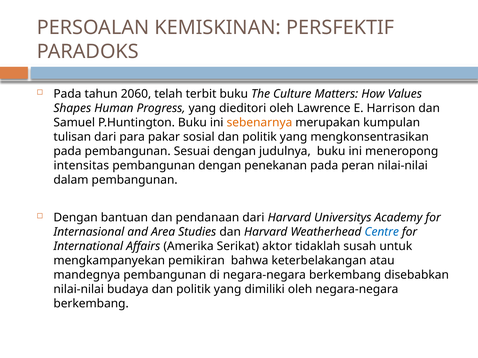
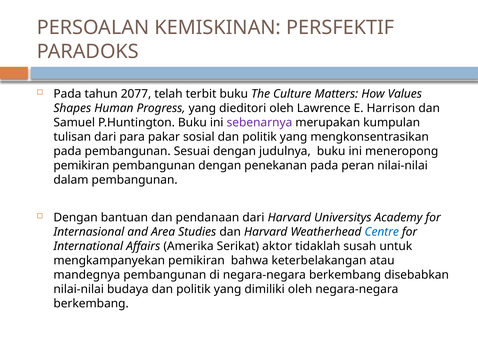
2060: 2060 -> 2077 (136, 94)
sebenarnya colour: orange -> purple (259, 123)
intensitas: intensitas -> pemikiran (81, 166)
